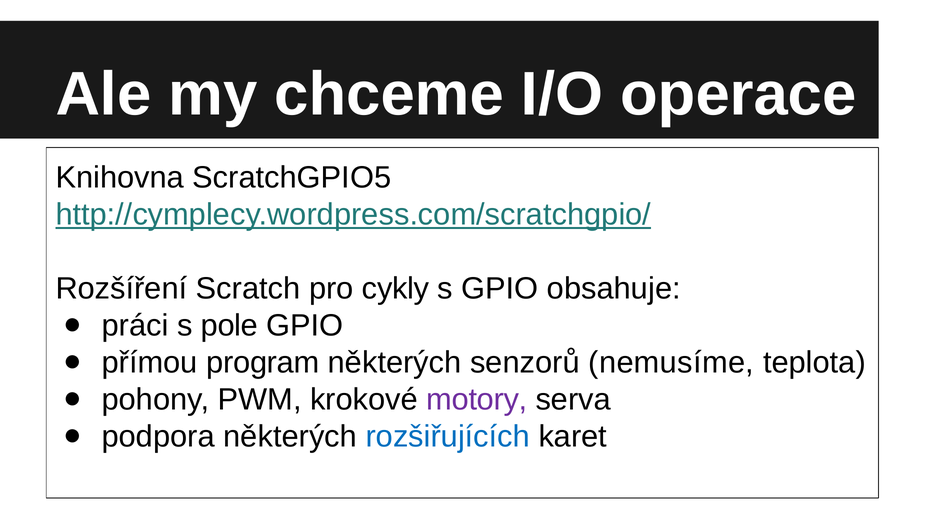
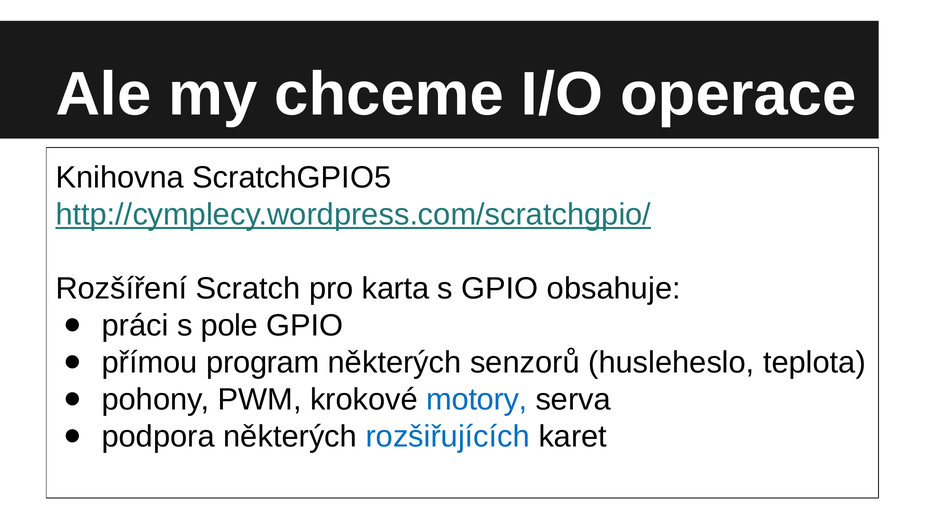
cykly: cykly -> karta (396, 289)
nemusíme: nemusíme -> husleheslo (671, 363)
motory colour: purple -> blue (477, 400)
